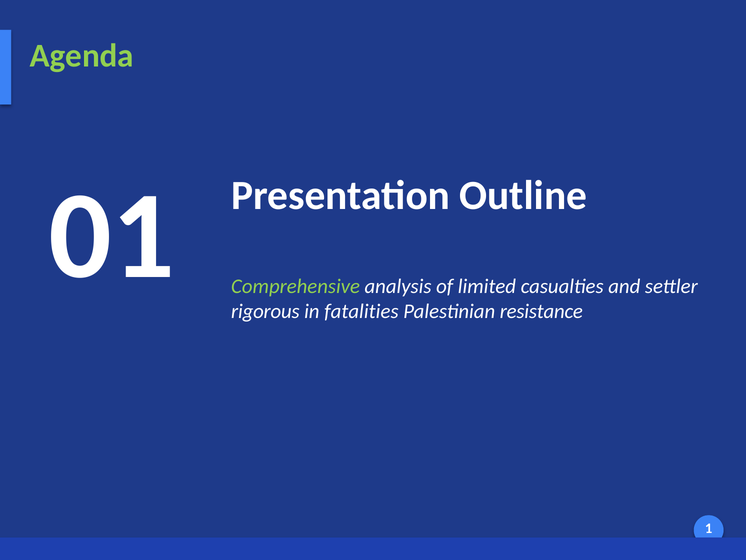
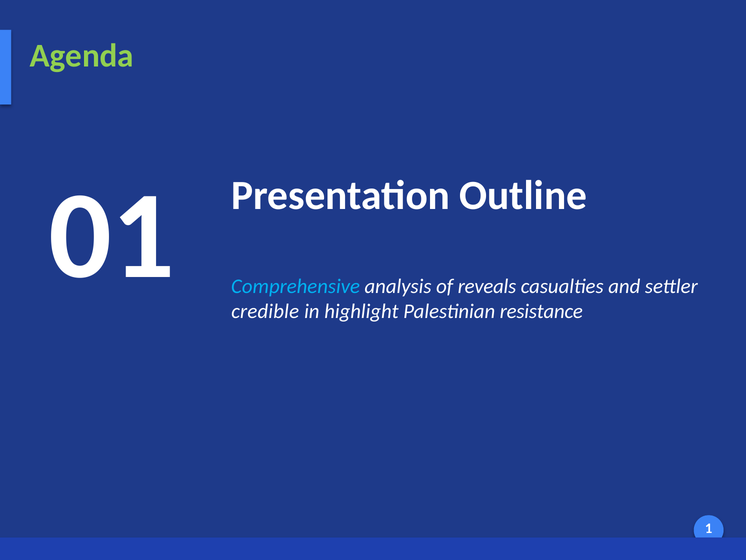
Comprehensive colour: light green -> light blue (296, 286)
limited: limited -> reveals (487, 286)
rigorous: rigorous -> credible (265, 311)
fatalities: fatalities -> highlight (361, 311)
